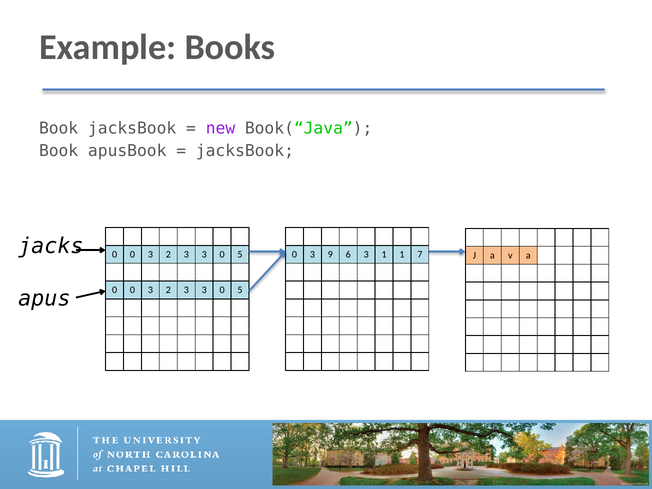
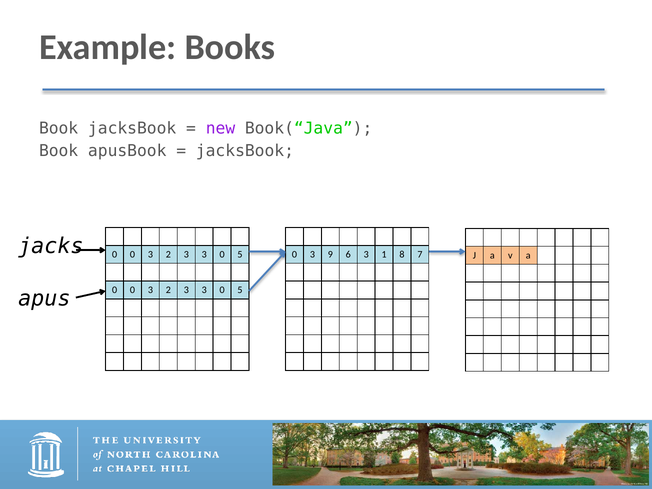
1 1: 1 -> 8 (402, 254)
